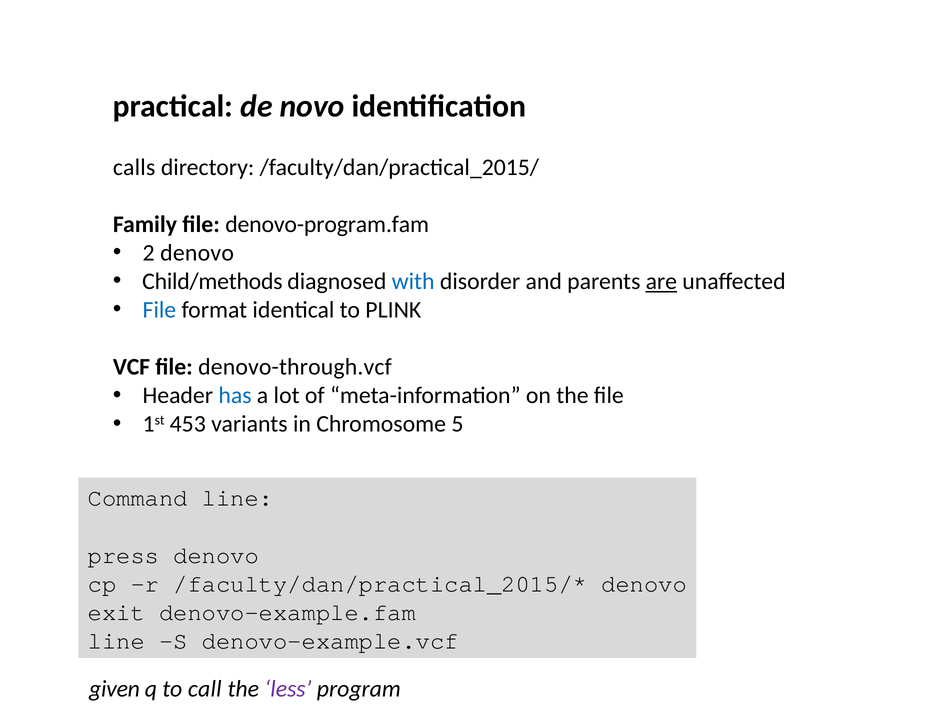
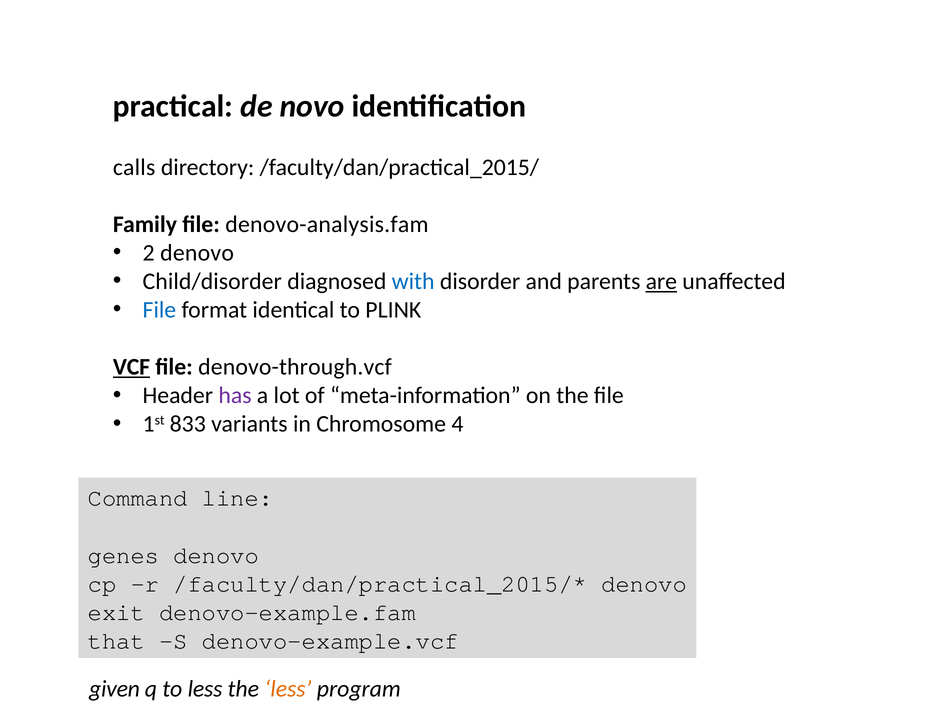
denovo-program.fam: denovo-program.fam -> denovo-analysis.fam (327, 224)
Child/methods: Child/methods -> Child/disorder (212, 281)
VCF underline: none -> present (131, 367)
has colour: blue -> purple (235, 396)
453: 453 -> 833 (188, 424)
5: 5 -> 4 (457, 424)
press: press -> genes (123, 555)
line: line -> that (116, 641)
to call: call -> less (205, 689)
less colour: purple -> orange (288, 689)
